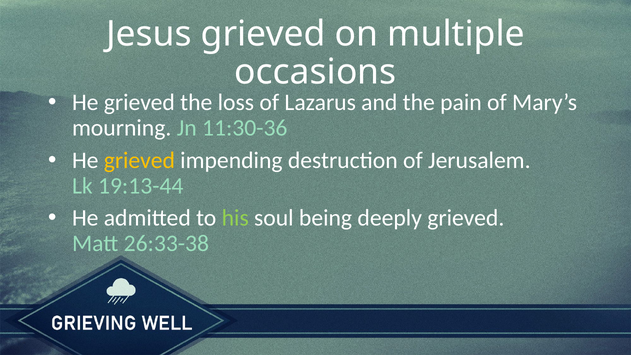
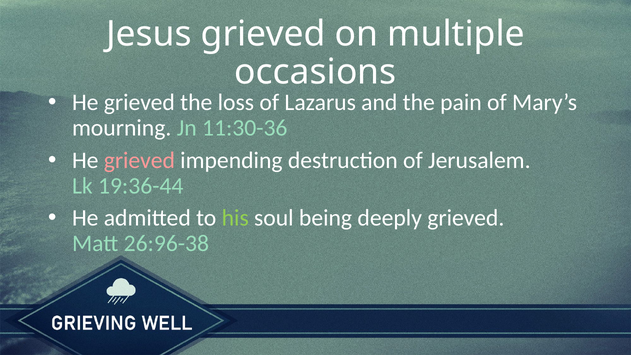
grieved colour: yellow -> pink (139, 160)
19:13-44: 19:13-44 -> 19:36-44 (141, 186)
26:33-38: 26:33-38 -> 26:96-38 (166, 243)
